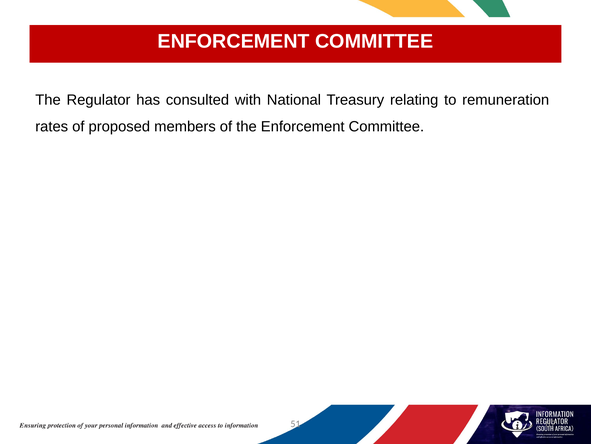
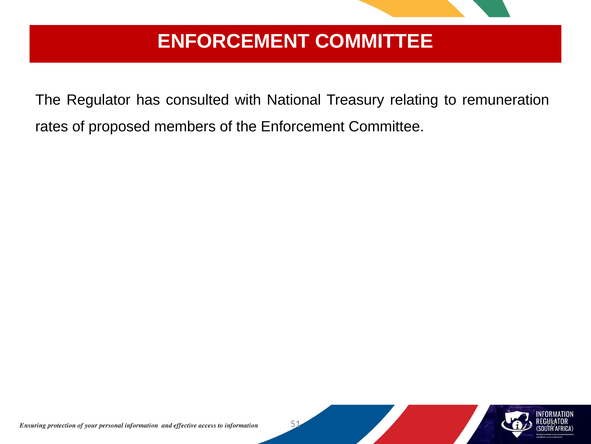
87: 87 -> 26 (551, 423)
